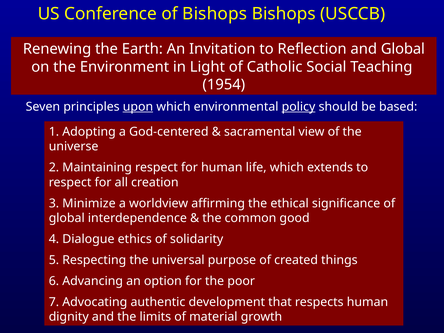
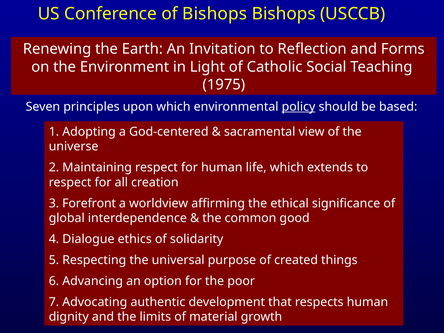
and Global: Global -> Forms (403, 49)
1954: 1954 -> 1975 (224, 85)
upon underline: present -> none (138, 107)
Minimize: Minimize -> Forefront (89, 203)
